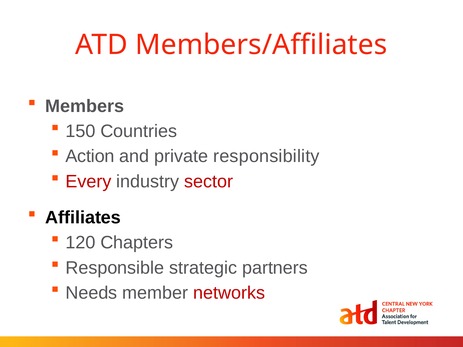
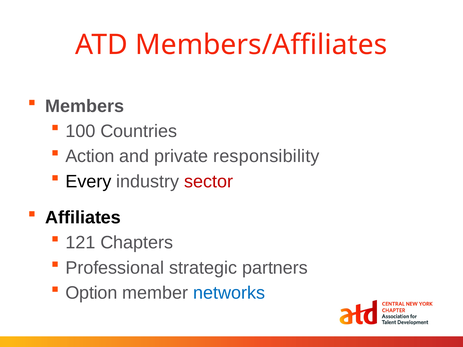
150: 150 -> 100 (80, 131)
Every colour: red -> black (88, 182)
120: 120 -> 121 (80, 243)
Responsible: Responsible -> Professional (115, 268)
Needs: Needs -> Option (91, 293)
networks colour: red -> blue (229, 293)
